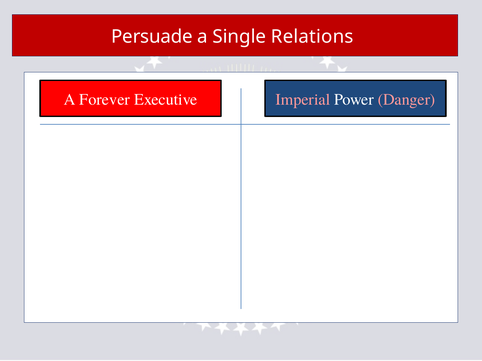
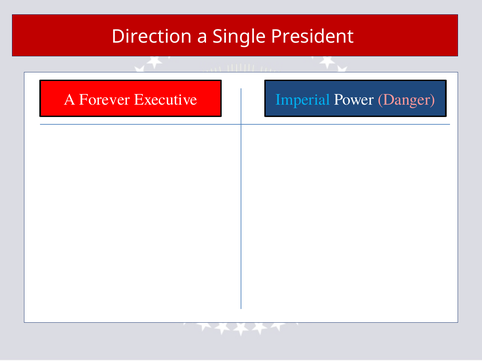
Persuade: Persuade -> Direction (152, 37)
Relations: Relations -> President (312, 37)
Imperial colour: pink -> light blue (303, 100)
